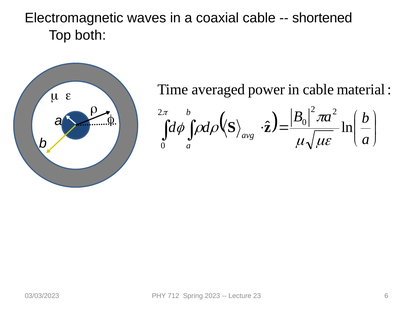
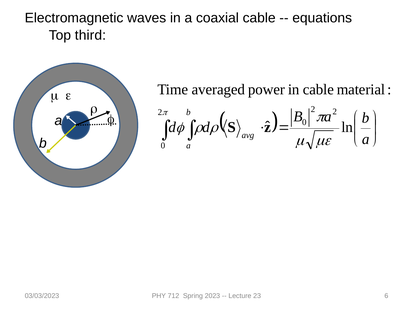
shortened: shortened -> equations (322, 18)
both: both -> third (90, 35)
